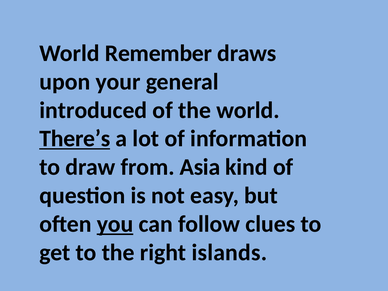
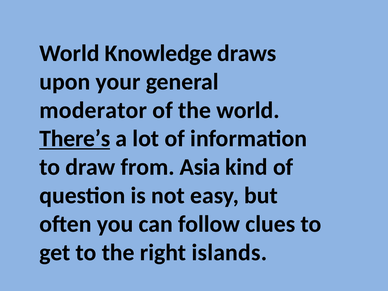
Remember: Remember -> Knowledge (159, 53)
introduced: introduced -> moderator (93, 110)
you underline: present -> none (115, 224)
